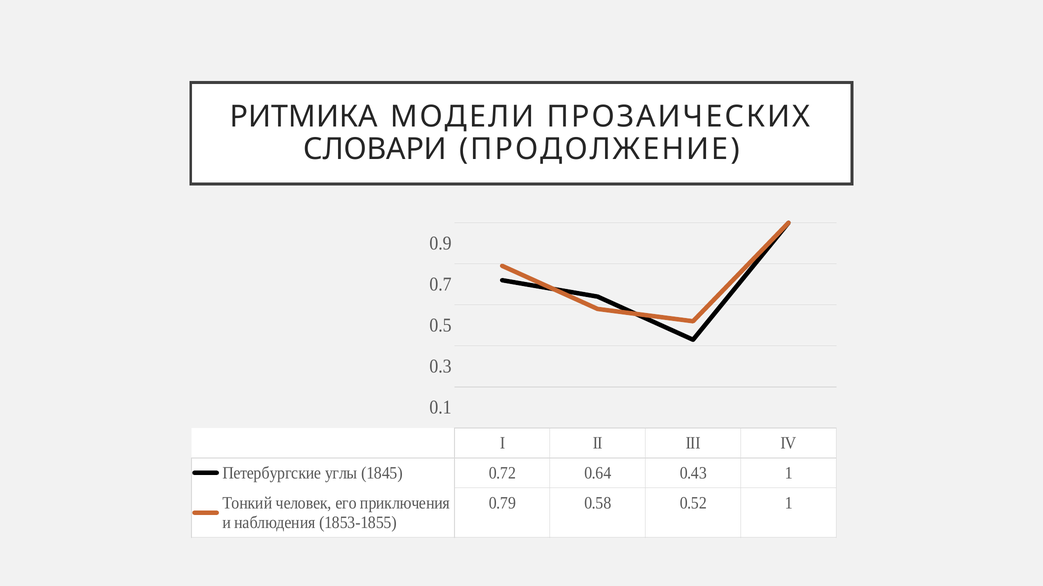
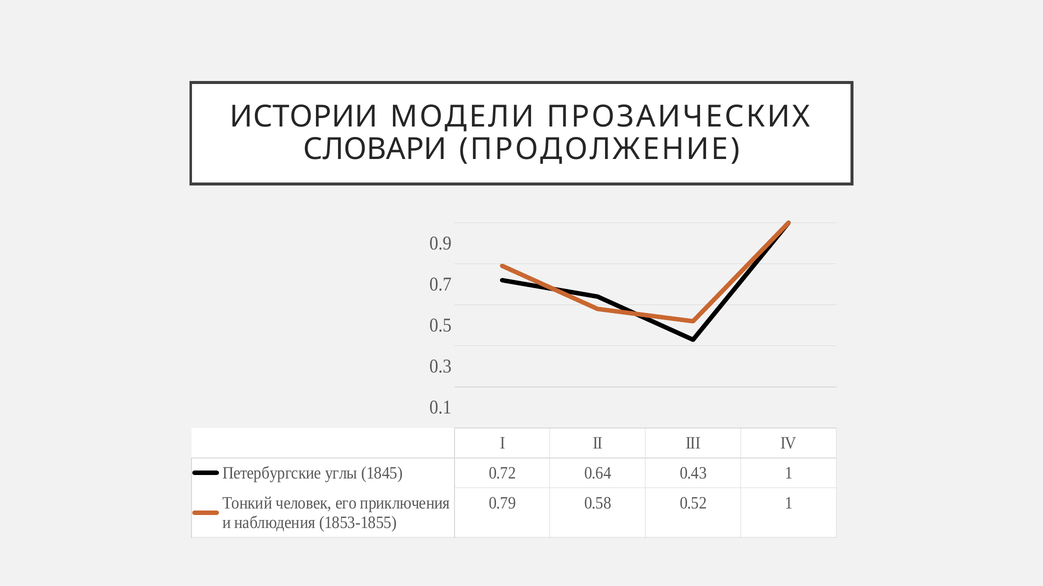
РИТМИКА: РИТМИКА -> ИСТОРИИ (304, 117)
